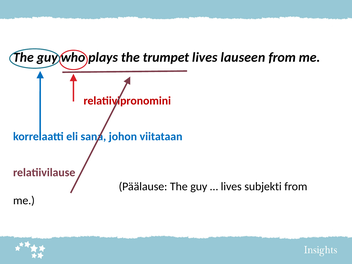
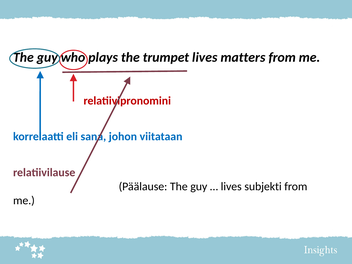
lauseen: lauseen -> matters (243, 57)
